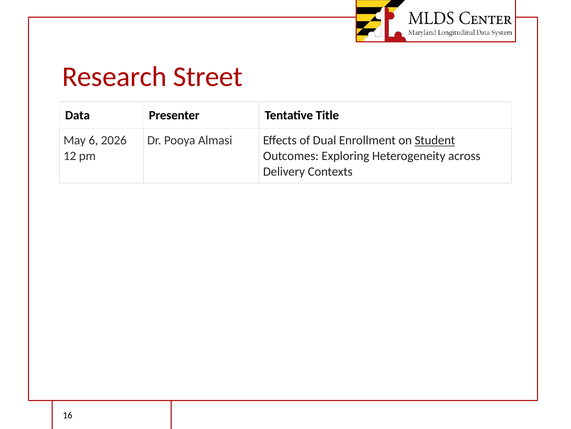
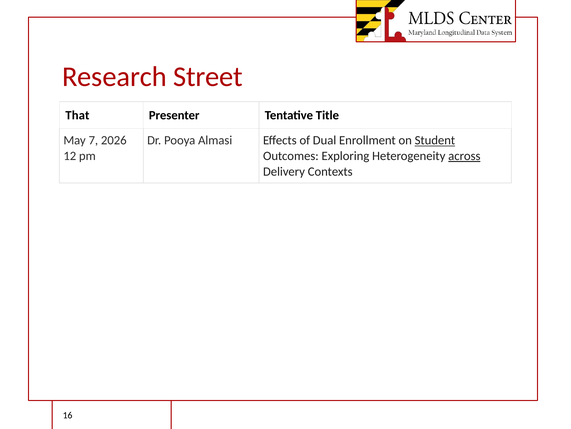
Data: Data -> That (77, 115)
6: 6 -> 7 (93, 140)
across underline: none -> present (464, 156)
